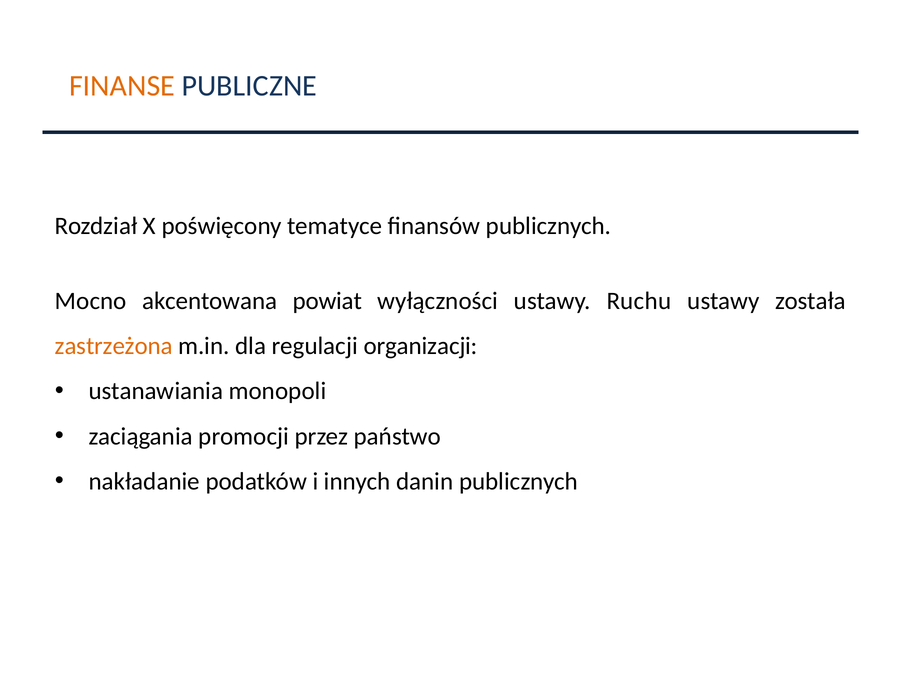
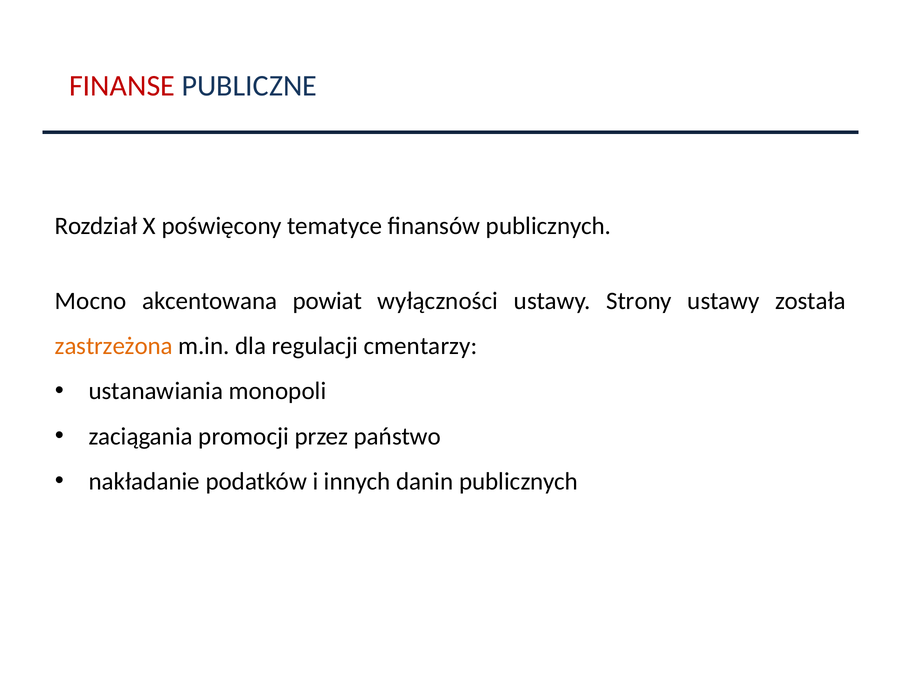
FINANSE colour: orange -> red (122, 86)
Ruchu: Ruchu -> Strony (639, 301)
organizacji: organizacji -> cmentarzy (420, 346)
